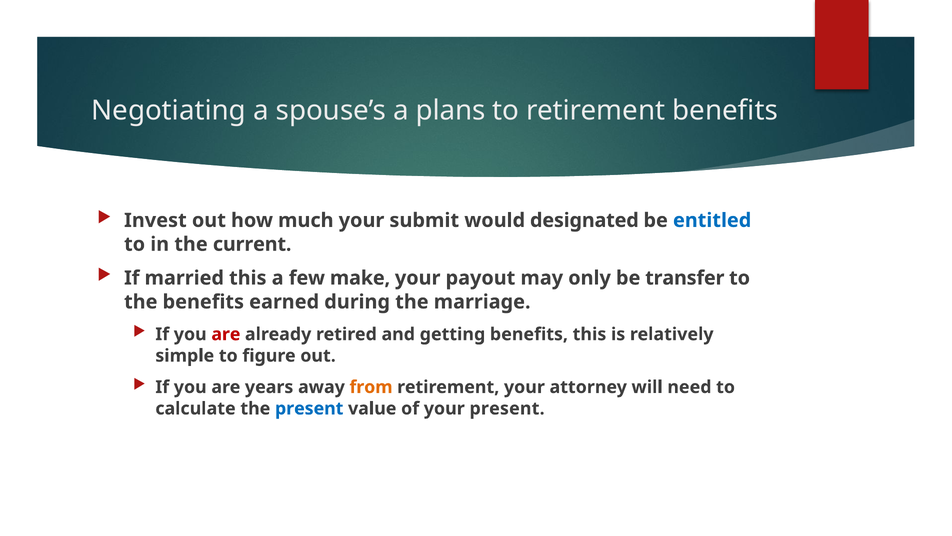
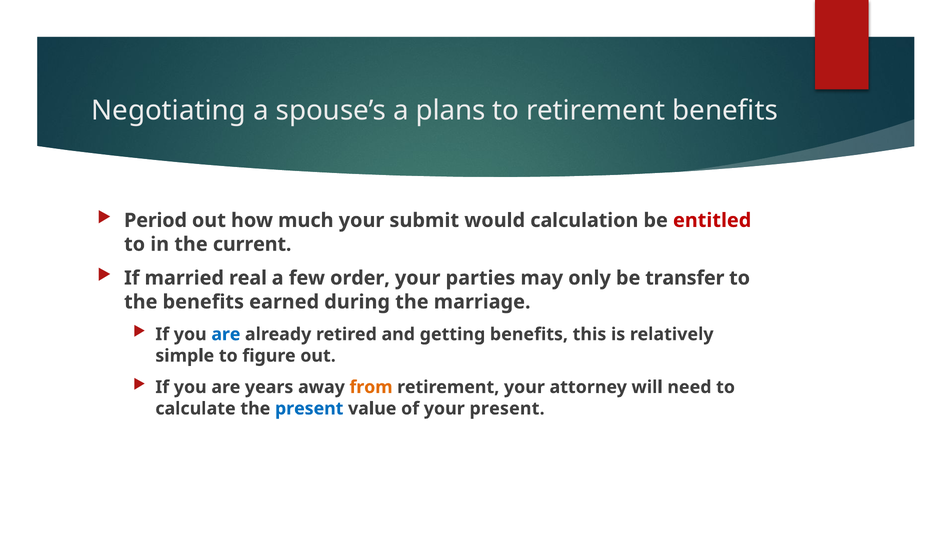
Invest: Invest -> Period (156, 220)
designated: designated -> calculation (584, 220)
entitled colour: blue -> red (712, 220)
married this: this -> real (248, 278)
make: make -> order (360, 278)
payout: payout -> parties (480, 278)
are colour: red -> blue (226, 334)
